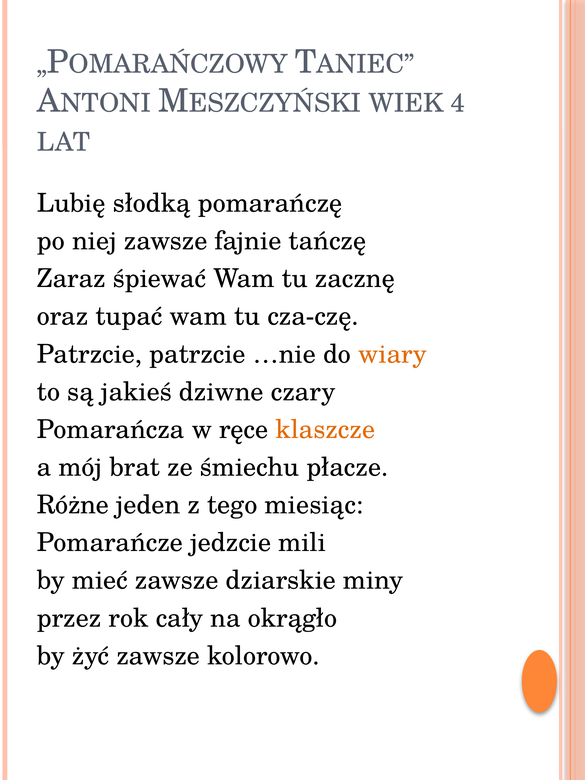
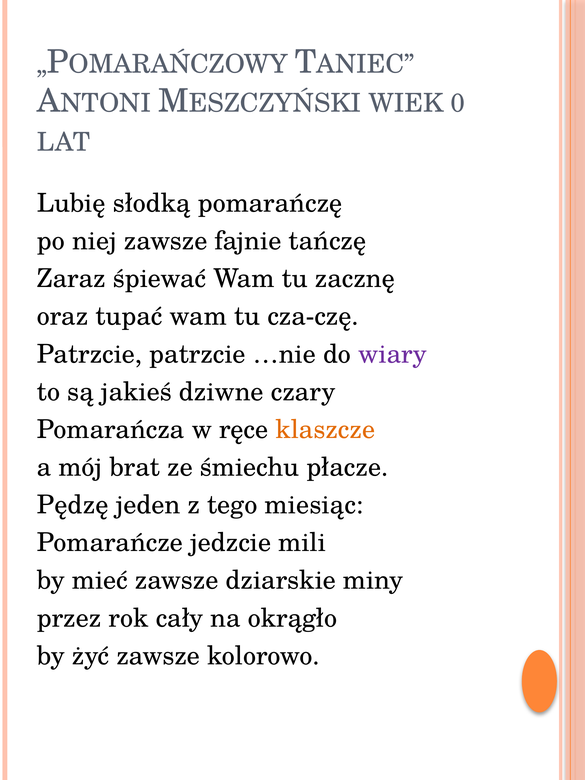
4: 4 -> 0 (458, 103)
wiary colour: orange -> purple (393, 354)
Różne: Różne -> Pędzę (73, 505)
